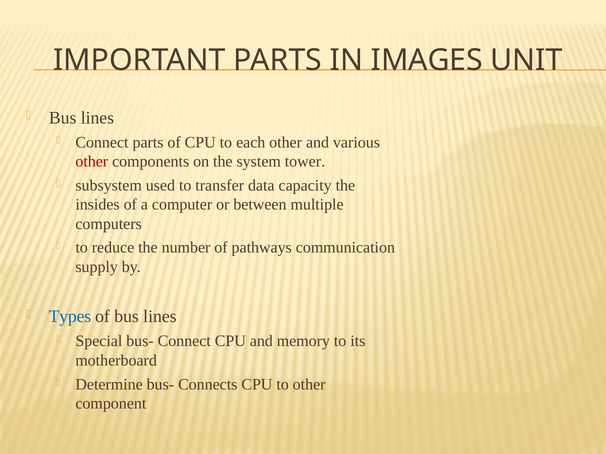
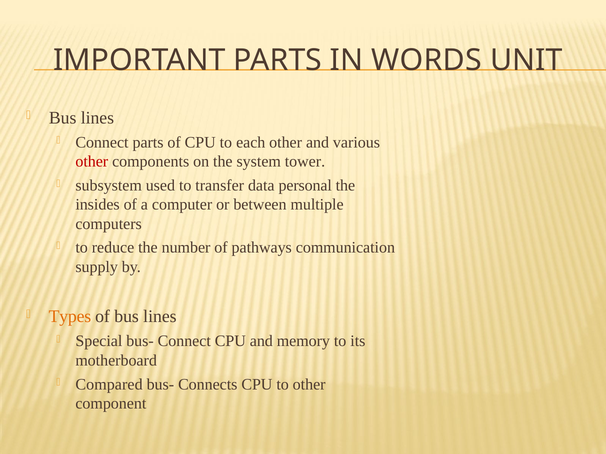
IMAGES: IMAGES -> WORDS (427, 60)
capacity: capacity -> personal (305, 186)
Types colour: blue -> orange (70, 317)
Determine: Determine -> Compared (109, 385)
